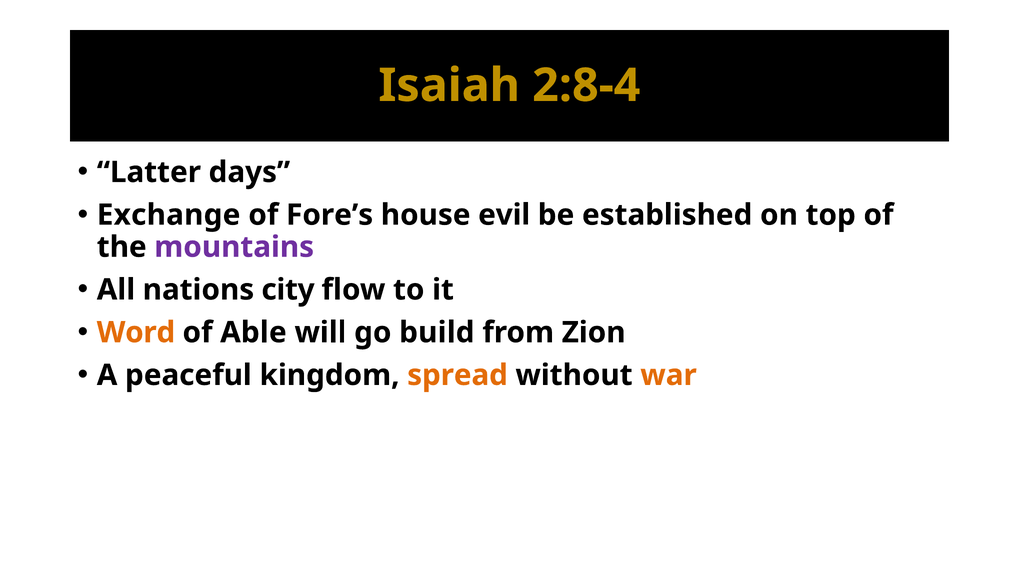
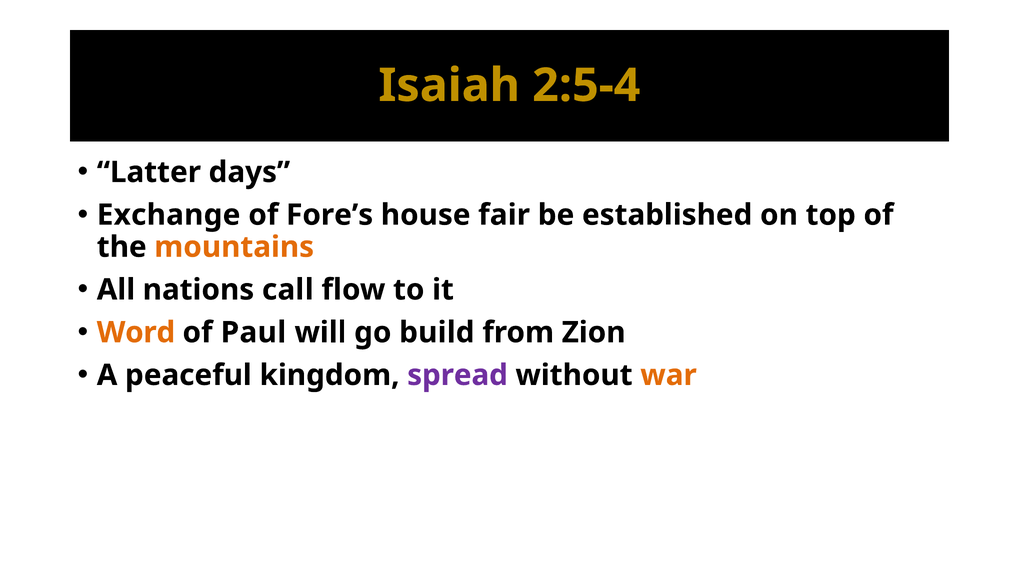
2:8-4: 2:8-4 -> 2:5-4 (586, 86)
evil: evil -> fair (504, 215)
mountains colour: purple -> orange (234, 247)
city: city -> call (288, 290)
Able: Able -> Paul (253, 333)
spread colour: orange -> purple (458, 375)
